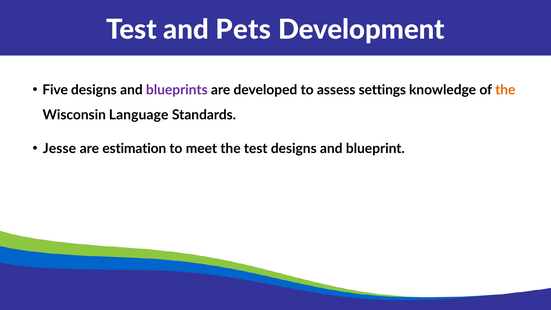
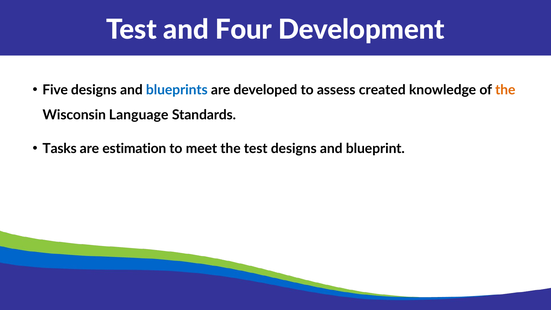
Pets: Pets -> Four (243, 30)
blueprints colour: purple -> blue (177, 90)
settings: settings -> created (382, 90)
Jesse: Jesse -> Tasks (60, 149)
